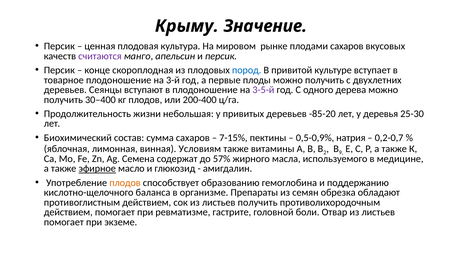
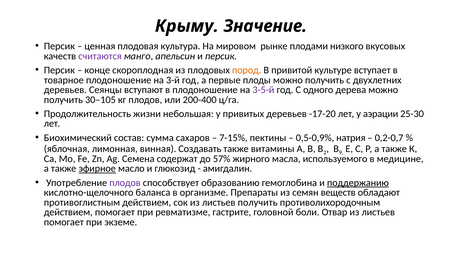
плодами сахаров: сахаров -> низкого (347, 46)
пород colour: blue -> orange (247, 70)
30–400: 30–400 -> 30–105 (100, 100)
-85-20: -85-20 -> -17-20 (322, 114)
деревья: деревья -> аэрации (381, 114)
Условиям: Условиям -> Создавать (200, 149)
плодов colour: orange -> purple (125, 183)
поддержанию underline: none -> present (358, 183)
обрезка: обрезка -> веществ (338, 192)
